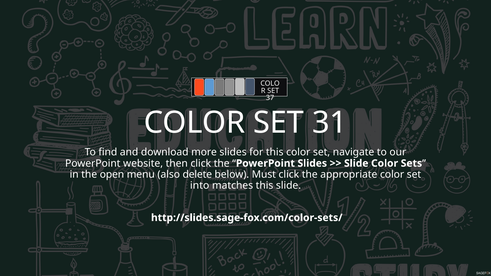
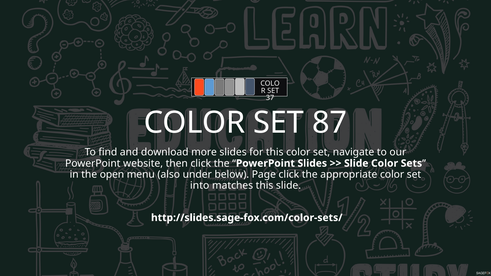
31: 31 -> 87 (330, 123)
delete: delete -> under (197, 174)
Must: Must -> Page (264, 174)
